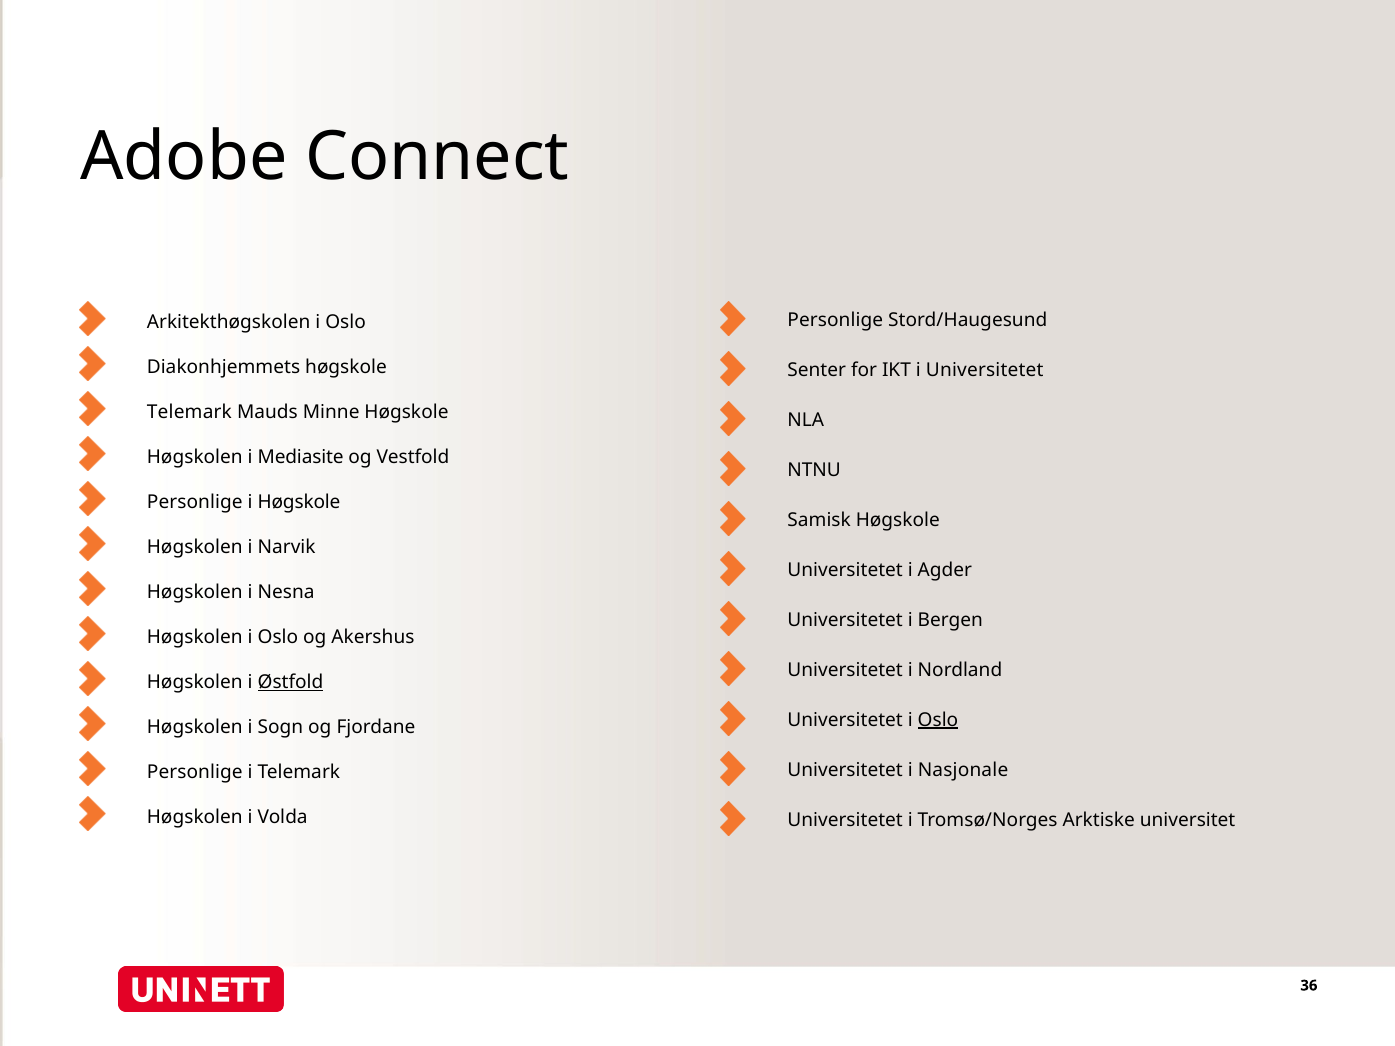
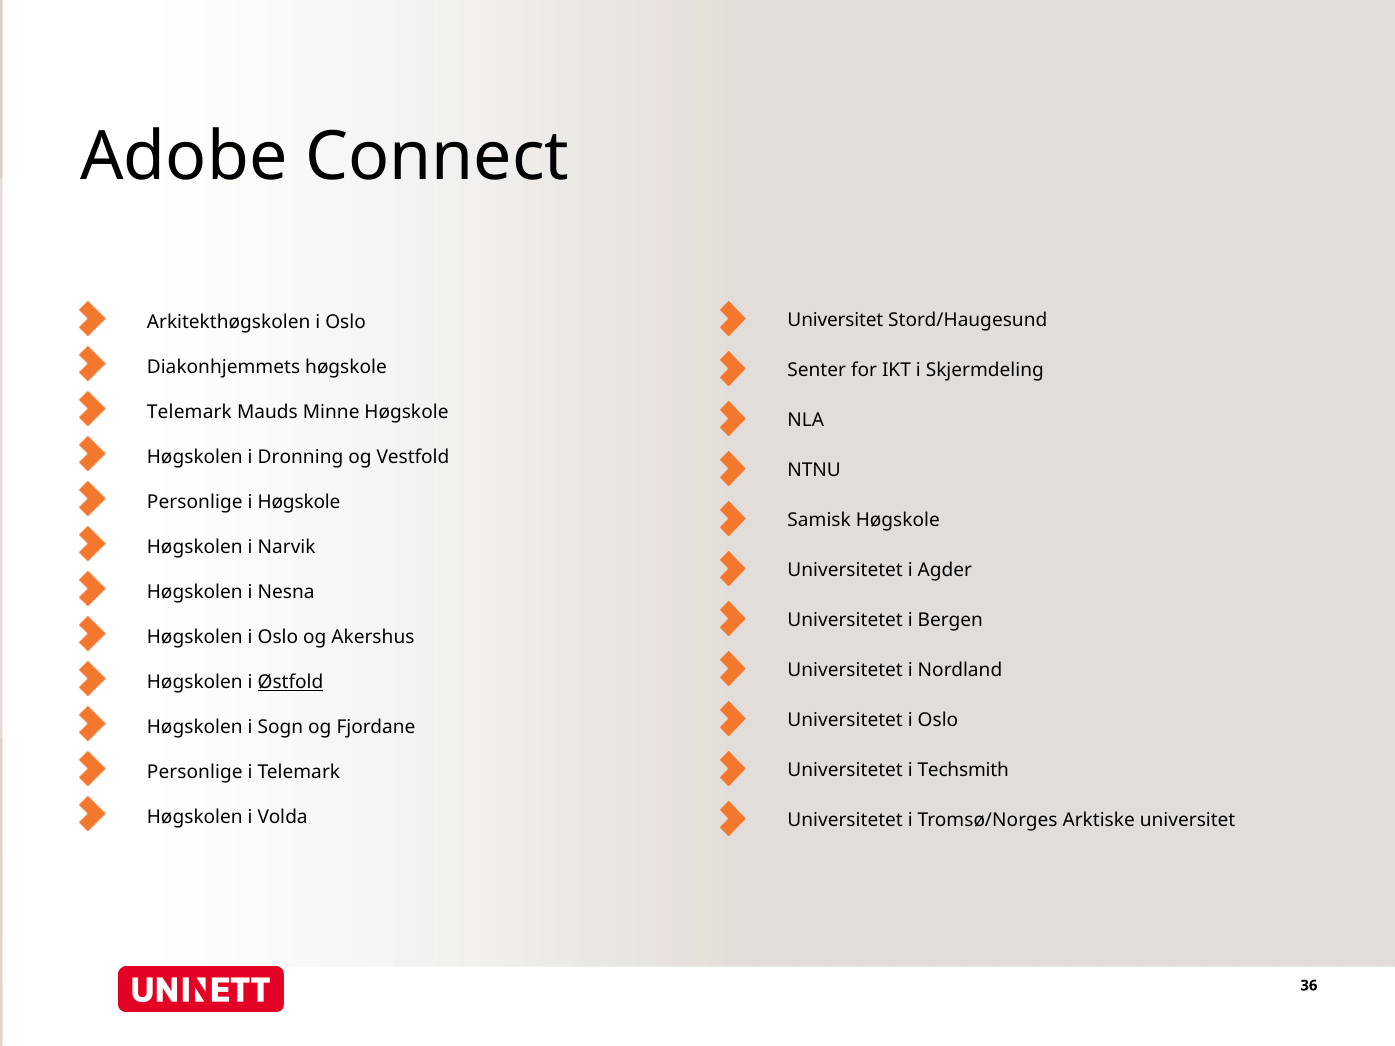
Personlige: Personlige -> Universitet (835, 320)
i Universitetet: Universitetet -> Skjermdeling (985, 370)
Mediasite: Mediasite -> Dronning (300, 457)
Oslo underline: present -> none (938, 720)
Nasjonale: Nasjonale -> Techsmith (963, 770)
